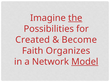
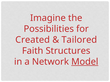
the underline: present -> none (75, 18)
Become: Become -> Tailored (79, 40)
Organizes: Organizes -> Structures (68, 51)
